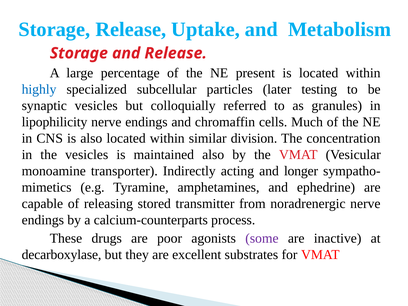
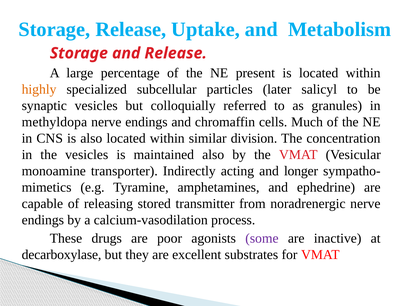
highly colour: blue -> orange (39, 89)
testing: testing -> salicyl (319, 89)
lipophilicity: lipophilicity -> methyldopa (54, 122)
calcium-counterparts: calcium-counterparts -> calcium-vasodilation (151, 220)
